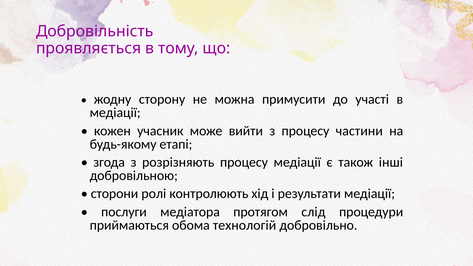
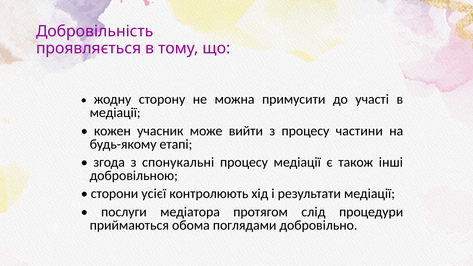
розрізняють: розрізняють -> спонукальні (178, 162)
ролі: ролі -> усієї (154, 194)
технологій: технологій -> поглядами (245, 225)
